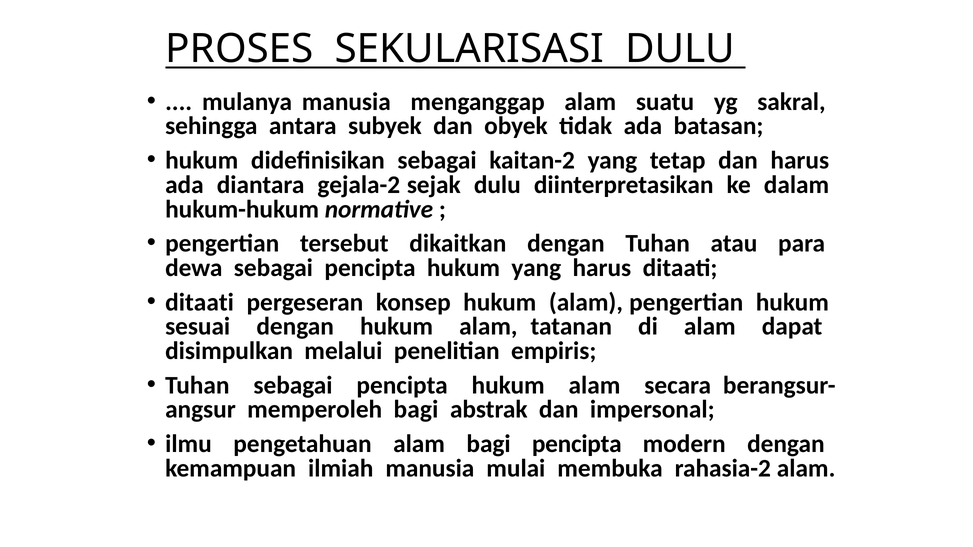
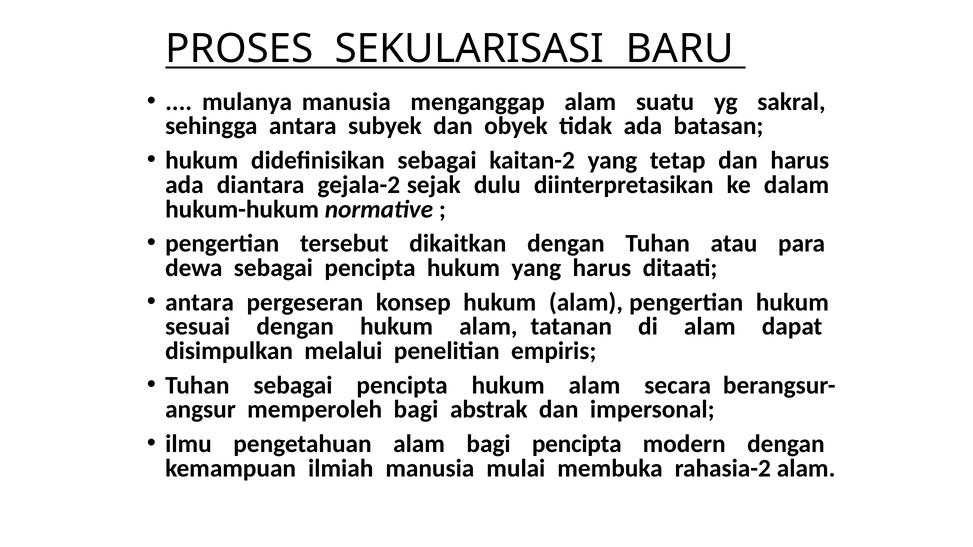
SEKULARISASI DULU: DULU -> BARU (680, 49)
ditaati: ditaati -> antara (200, 302)
